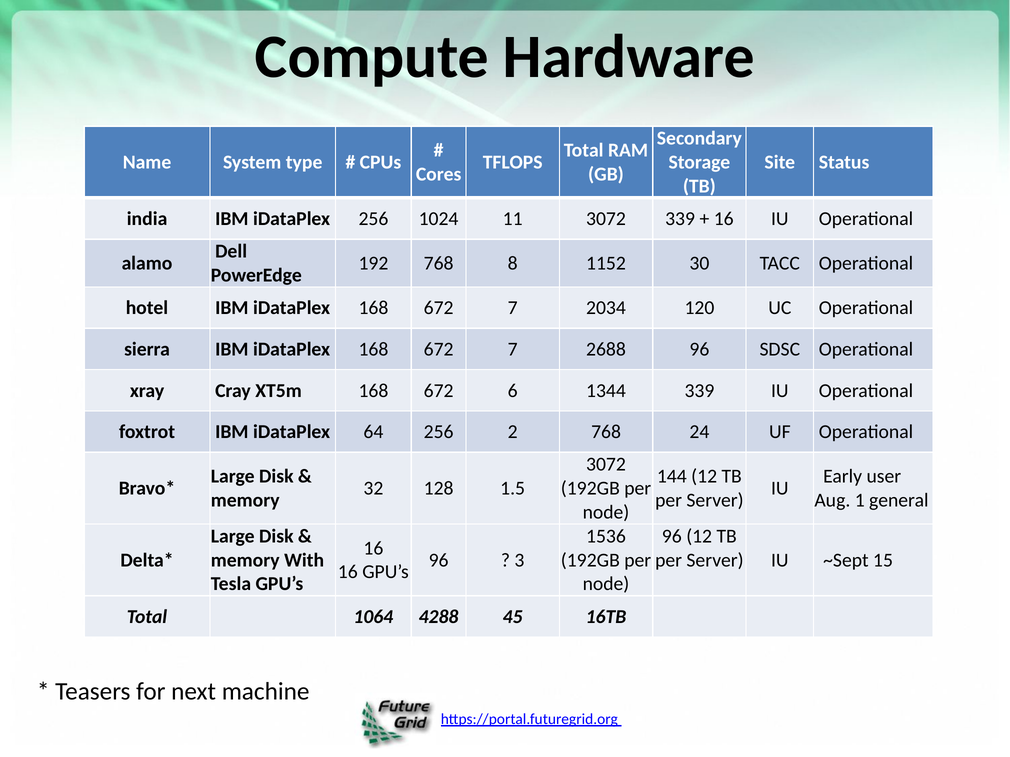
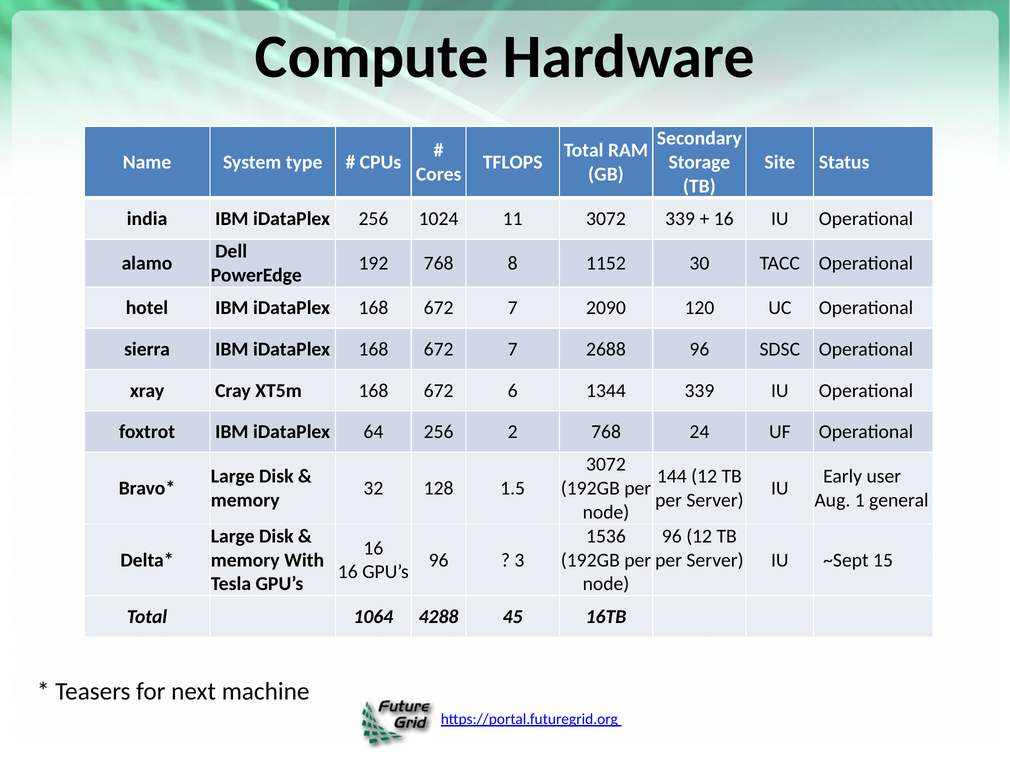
2034: 2034 -> 2090 (606, 308)
